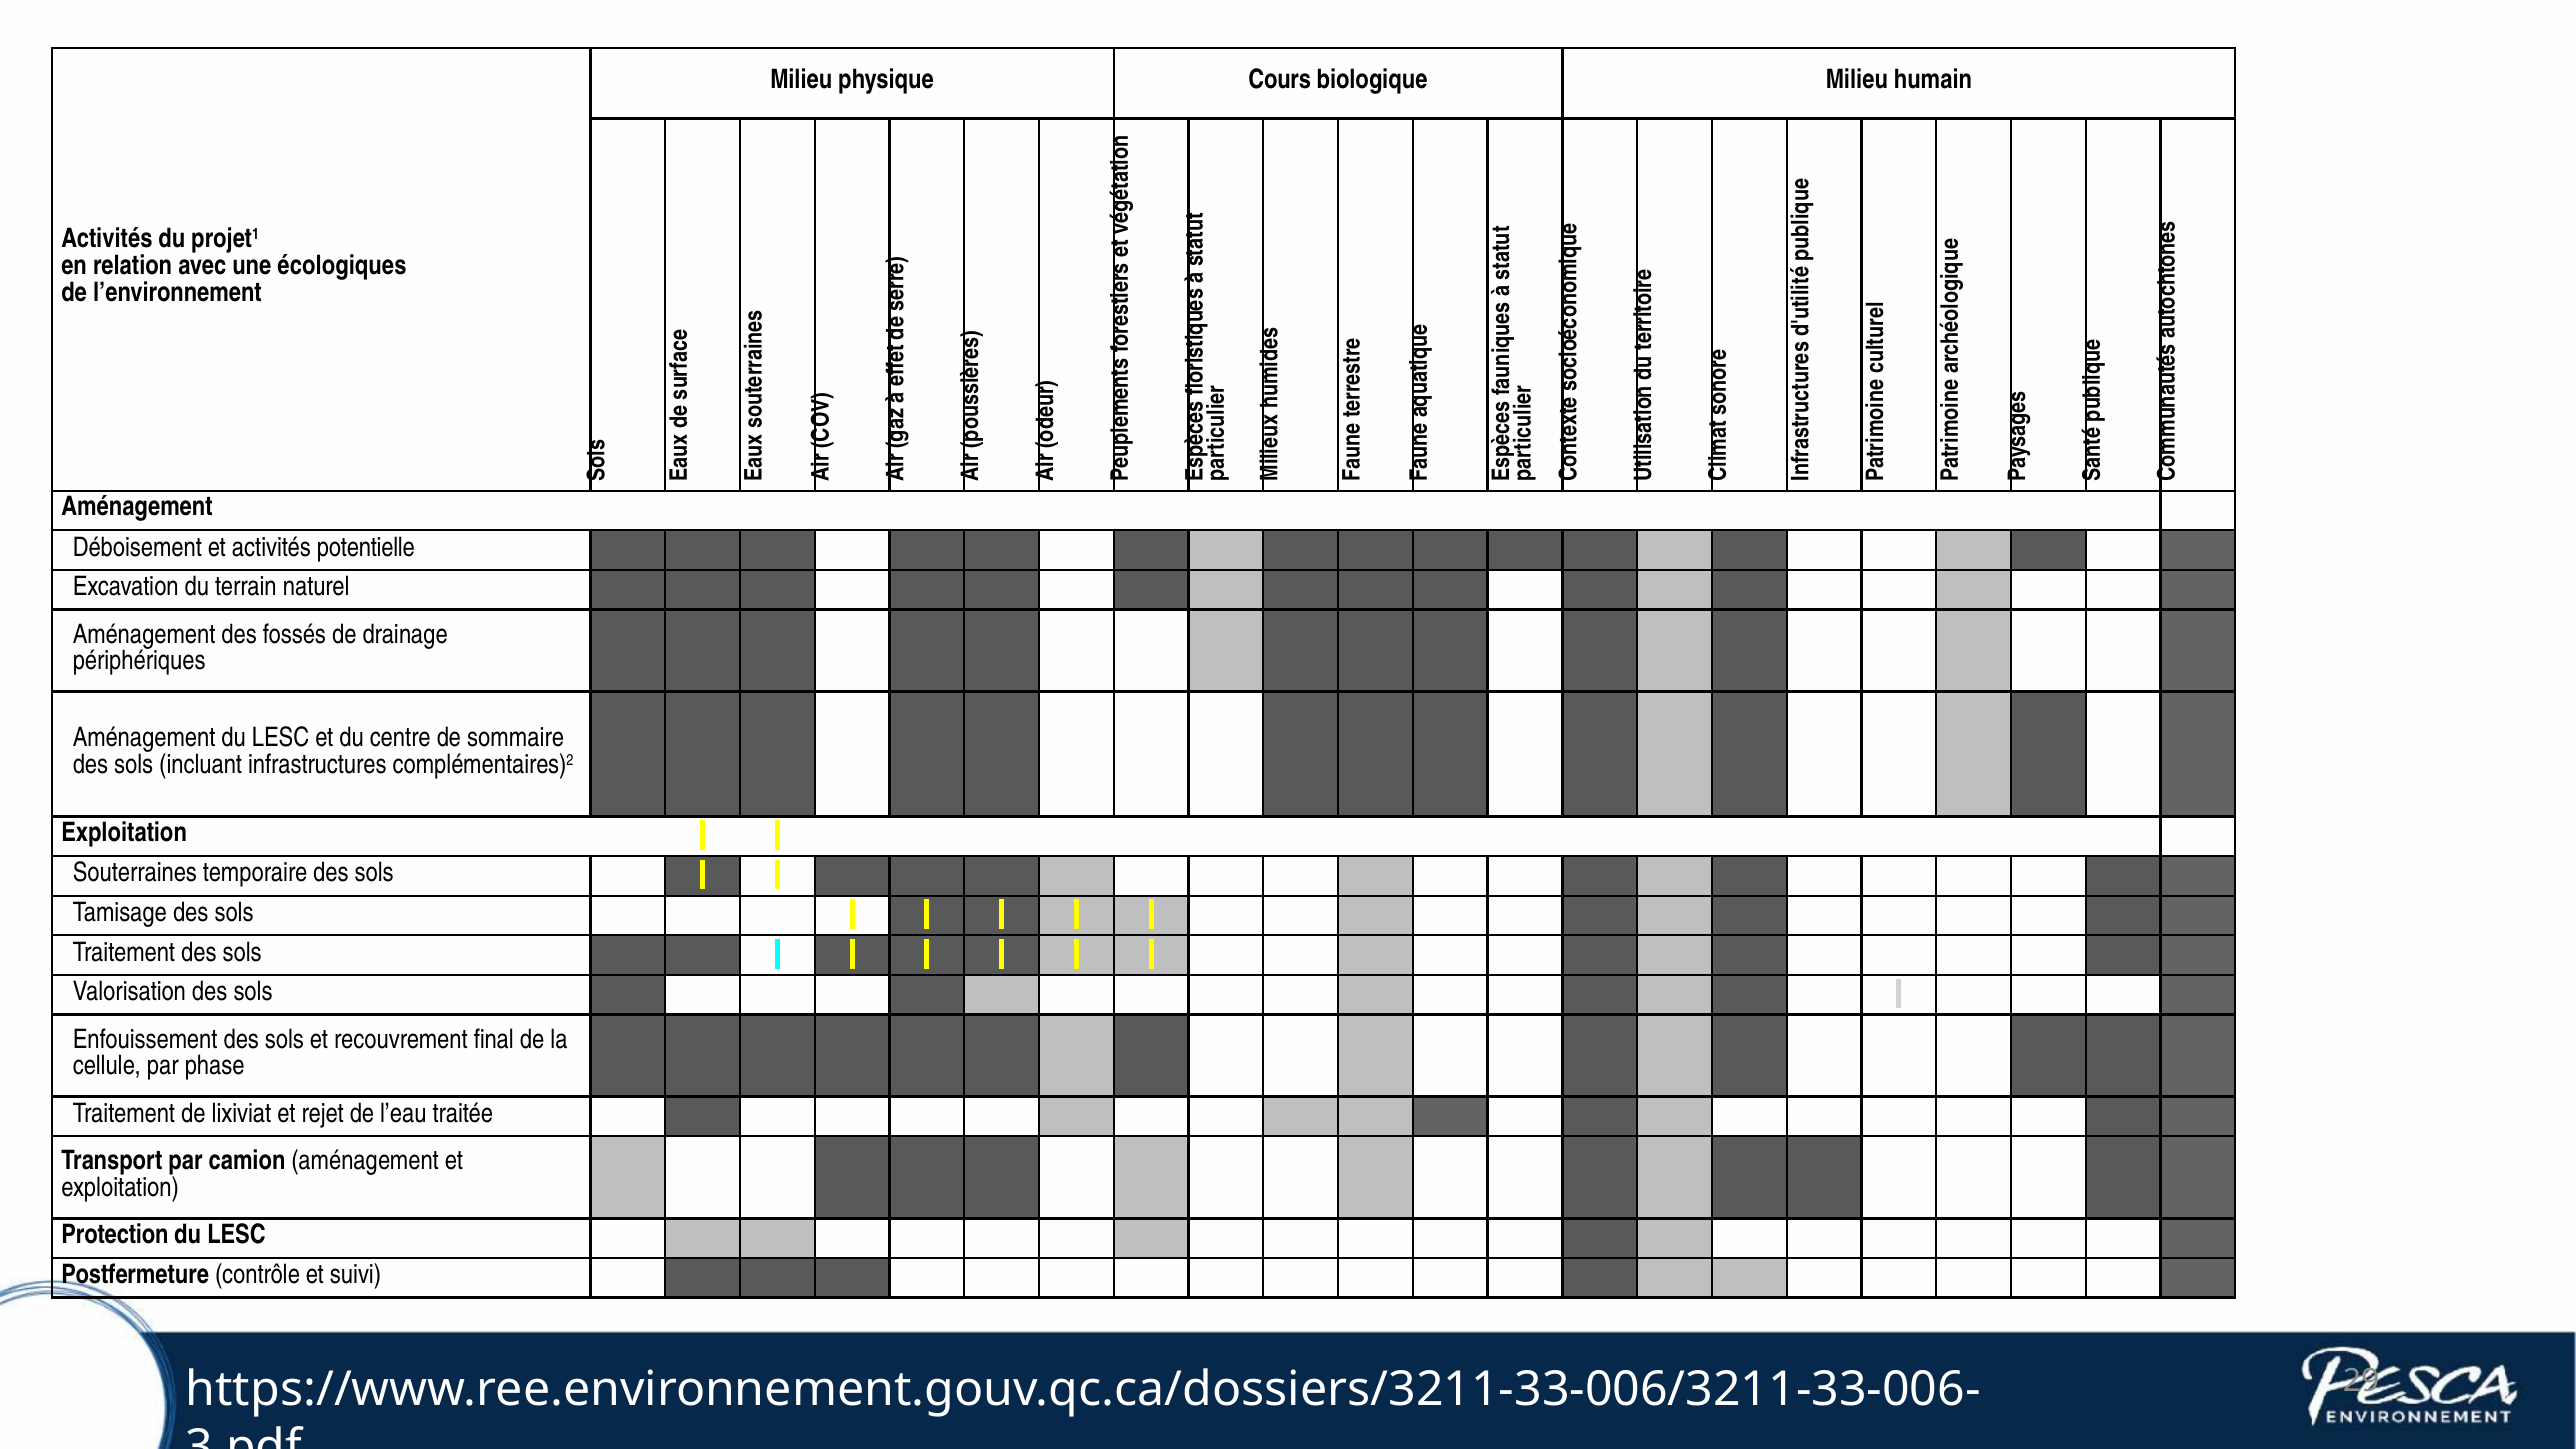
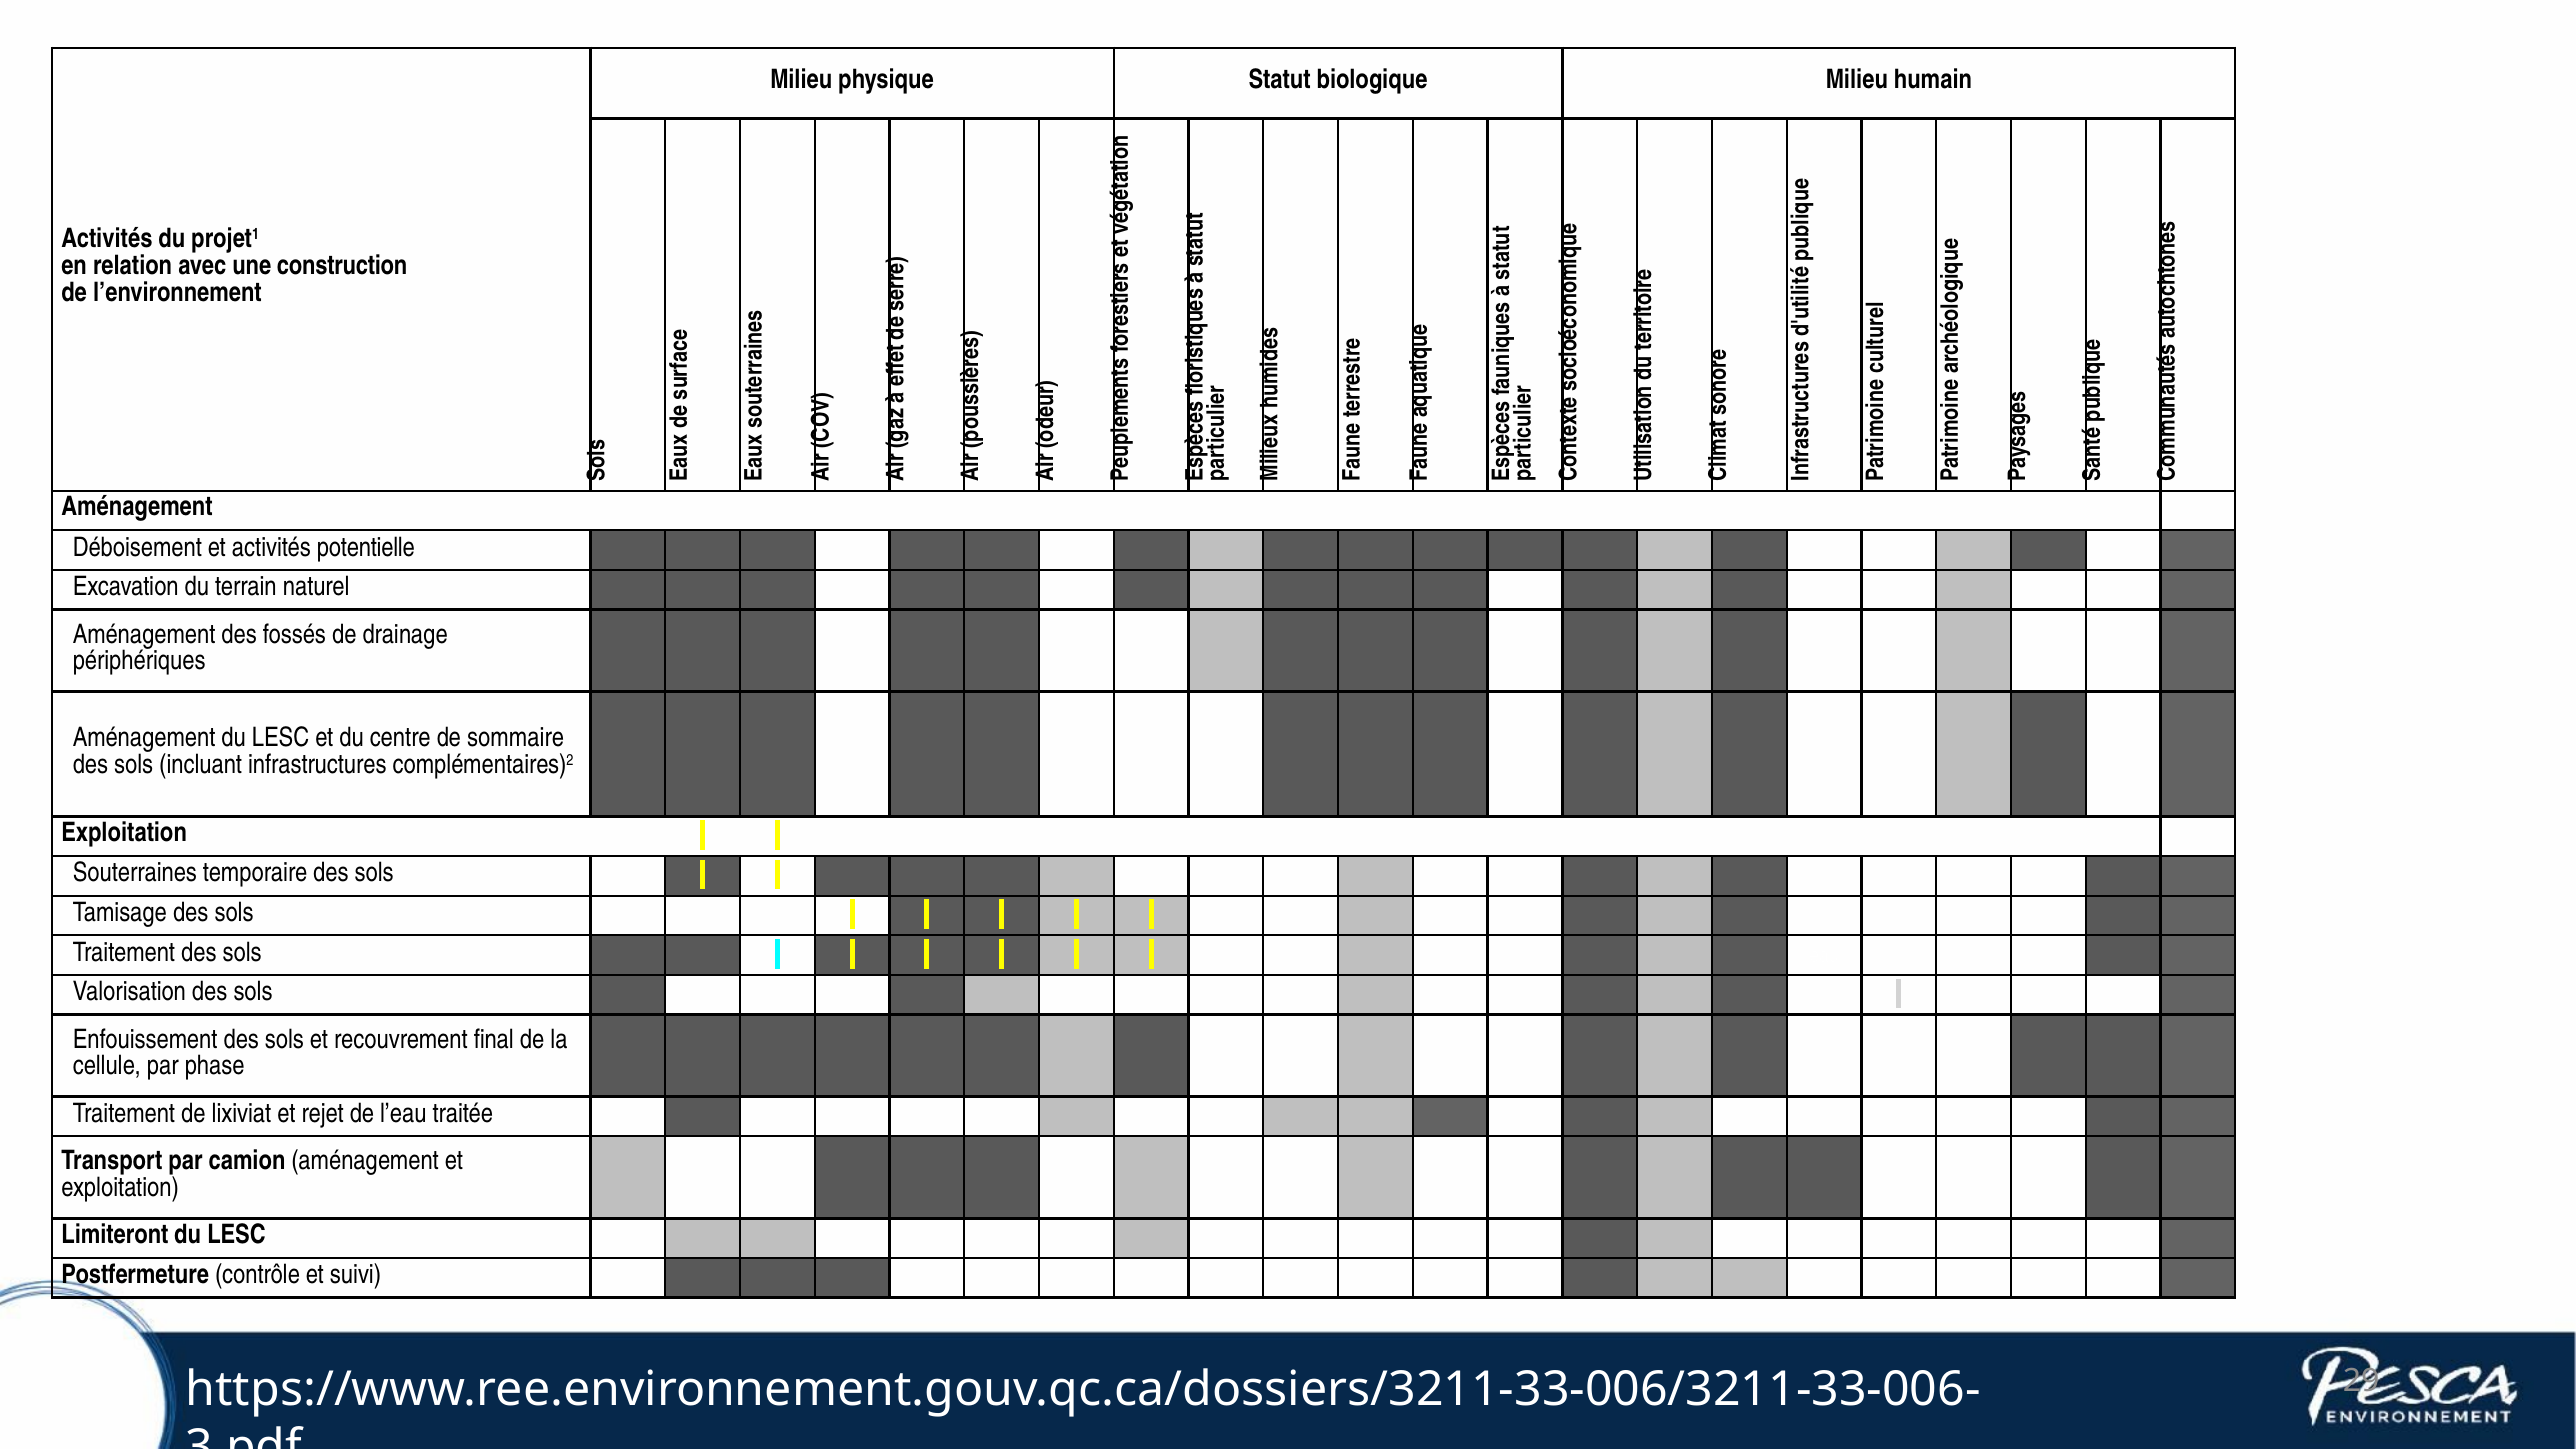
Cours: Cours -> Statut (1280, 80)
écologiques: écologiques -> construction (342, 266)
Protection: Protection -> Limiteront (115, 1235)
